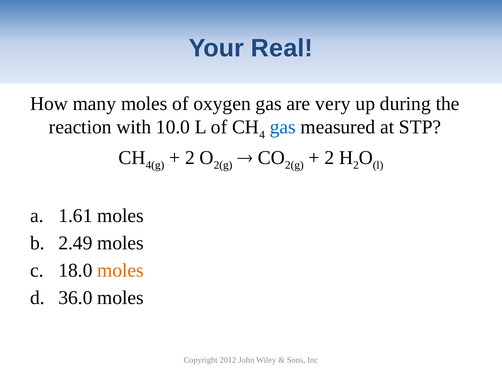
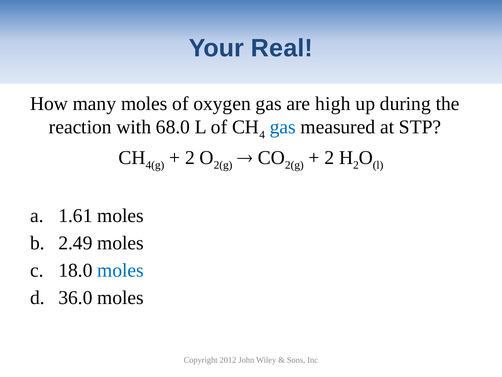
very: very -> high (333, 103)
10.0: 10.0 -> 68.0 (173, 127)
moles colour: orange -> blue (121, 270)
